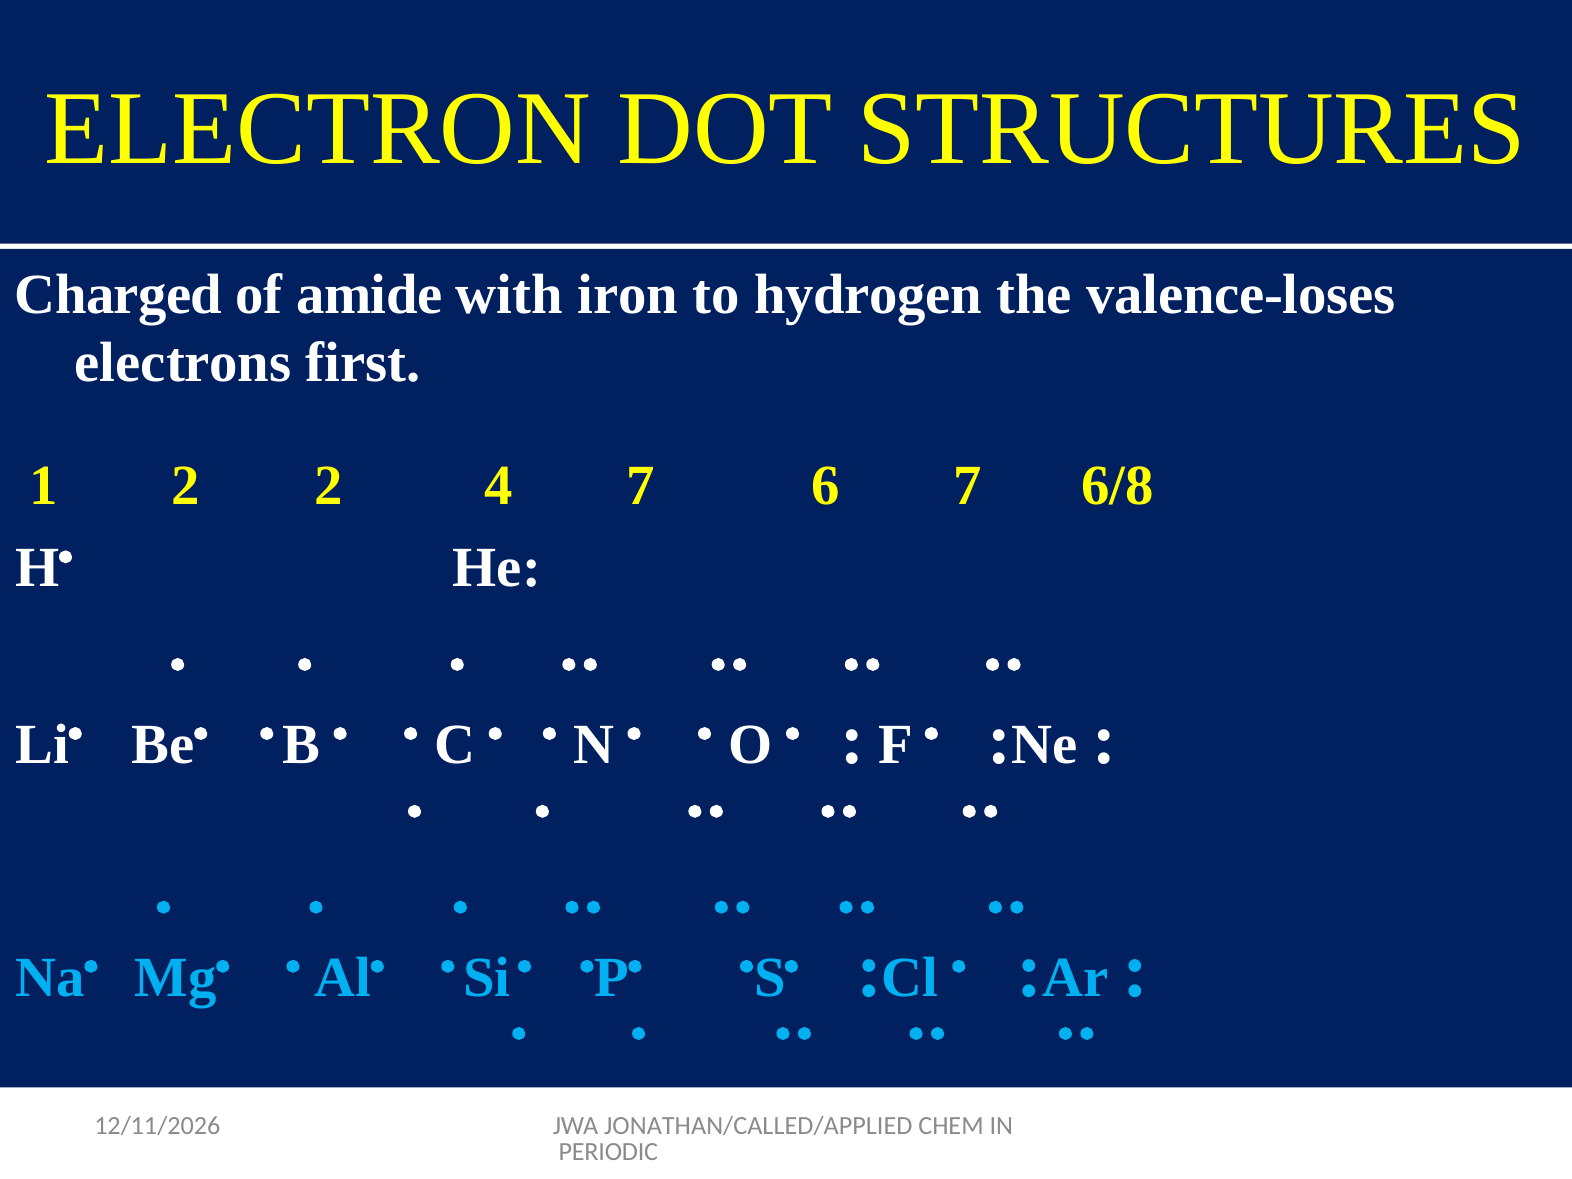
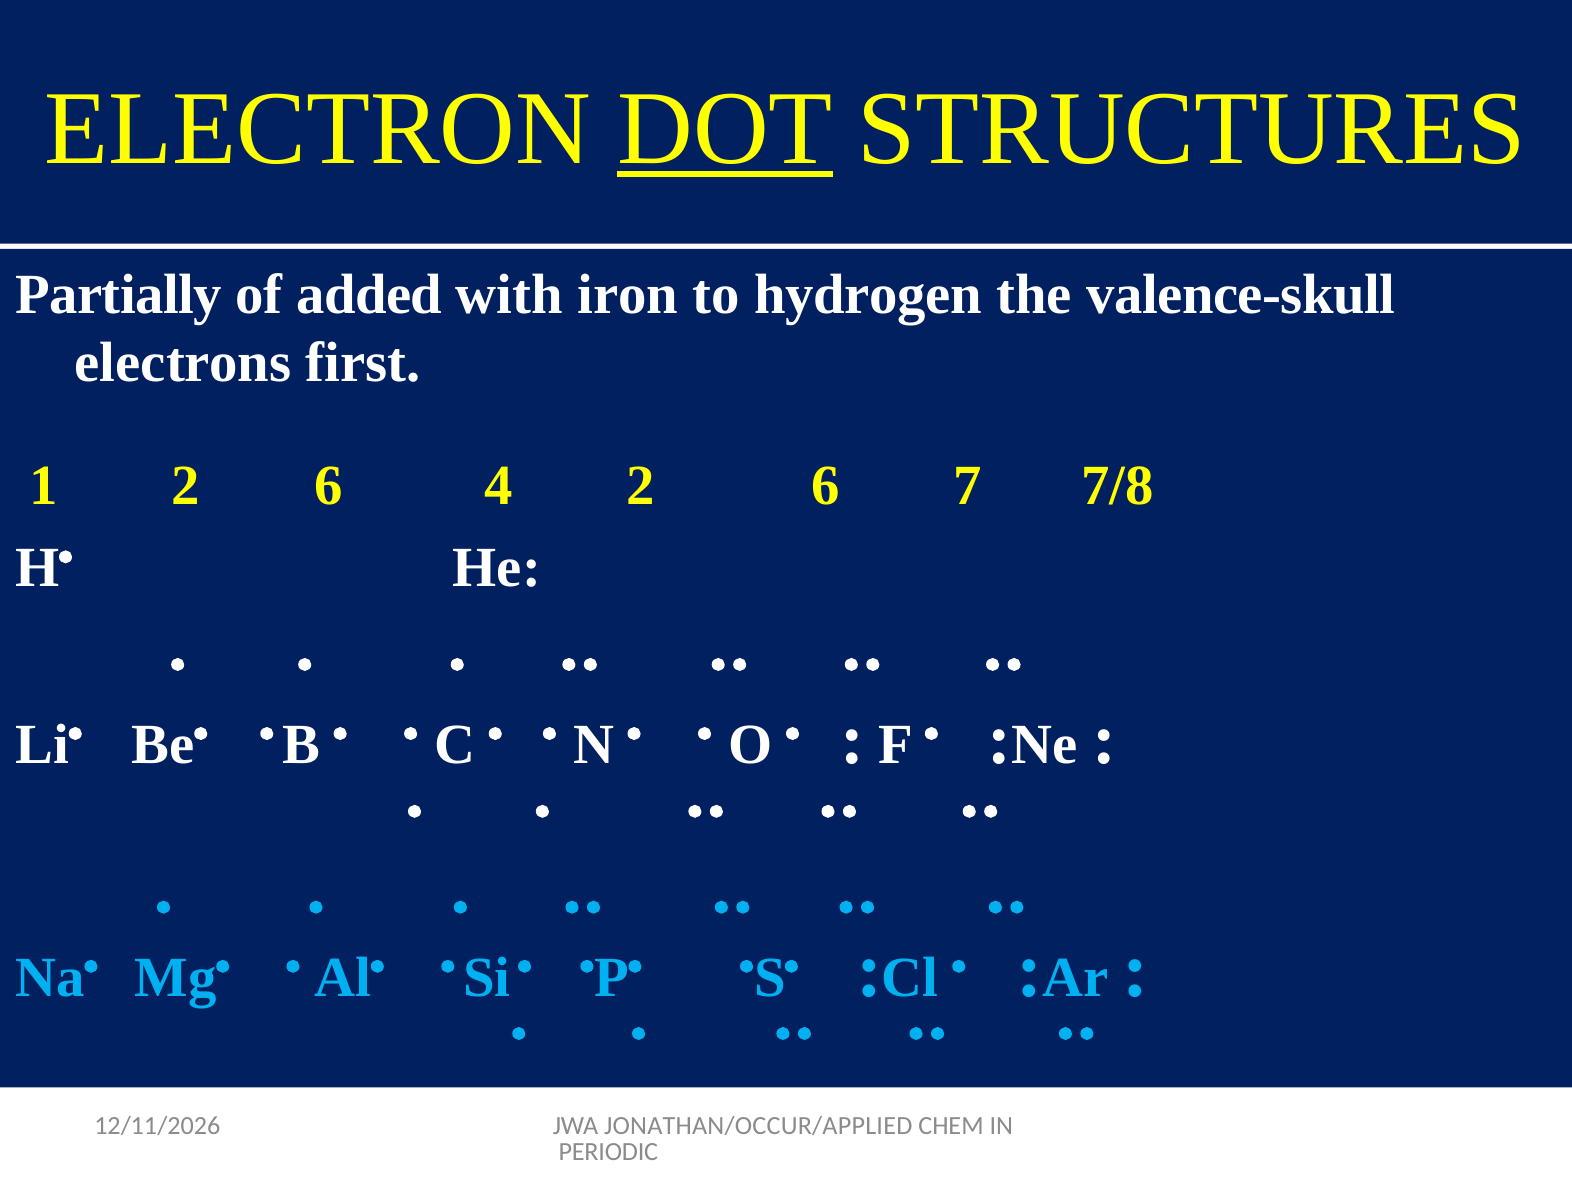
DOT underline: none -> present (725, 129)
Charged: Charged -> Partially (119, 295)
amide: amide -> added (369, 295)
valence-loses: valence-loses -> valence-skull (1241, 295)
1 2 2: 2 -> 6 (328, 486)
4 7: 7 -> 2 (641, 486)
6/8: 6/8 -> 7/8 (1118, 486)
JONATHAN/CALLED/APPLIED: JONATHAN/CALLED/APPLIED -> JONATHAN/OCCUR/APPLIED (758, 1126)
